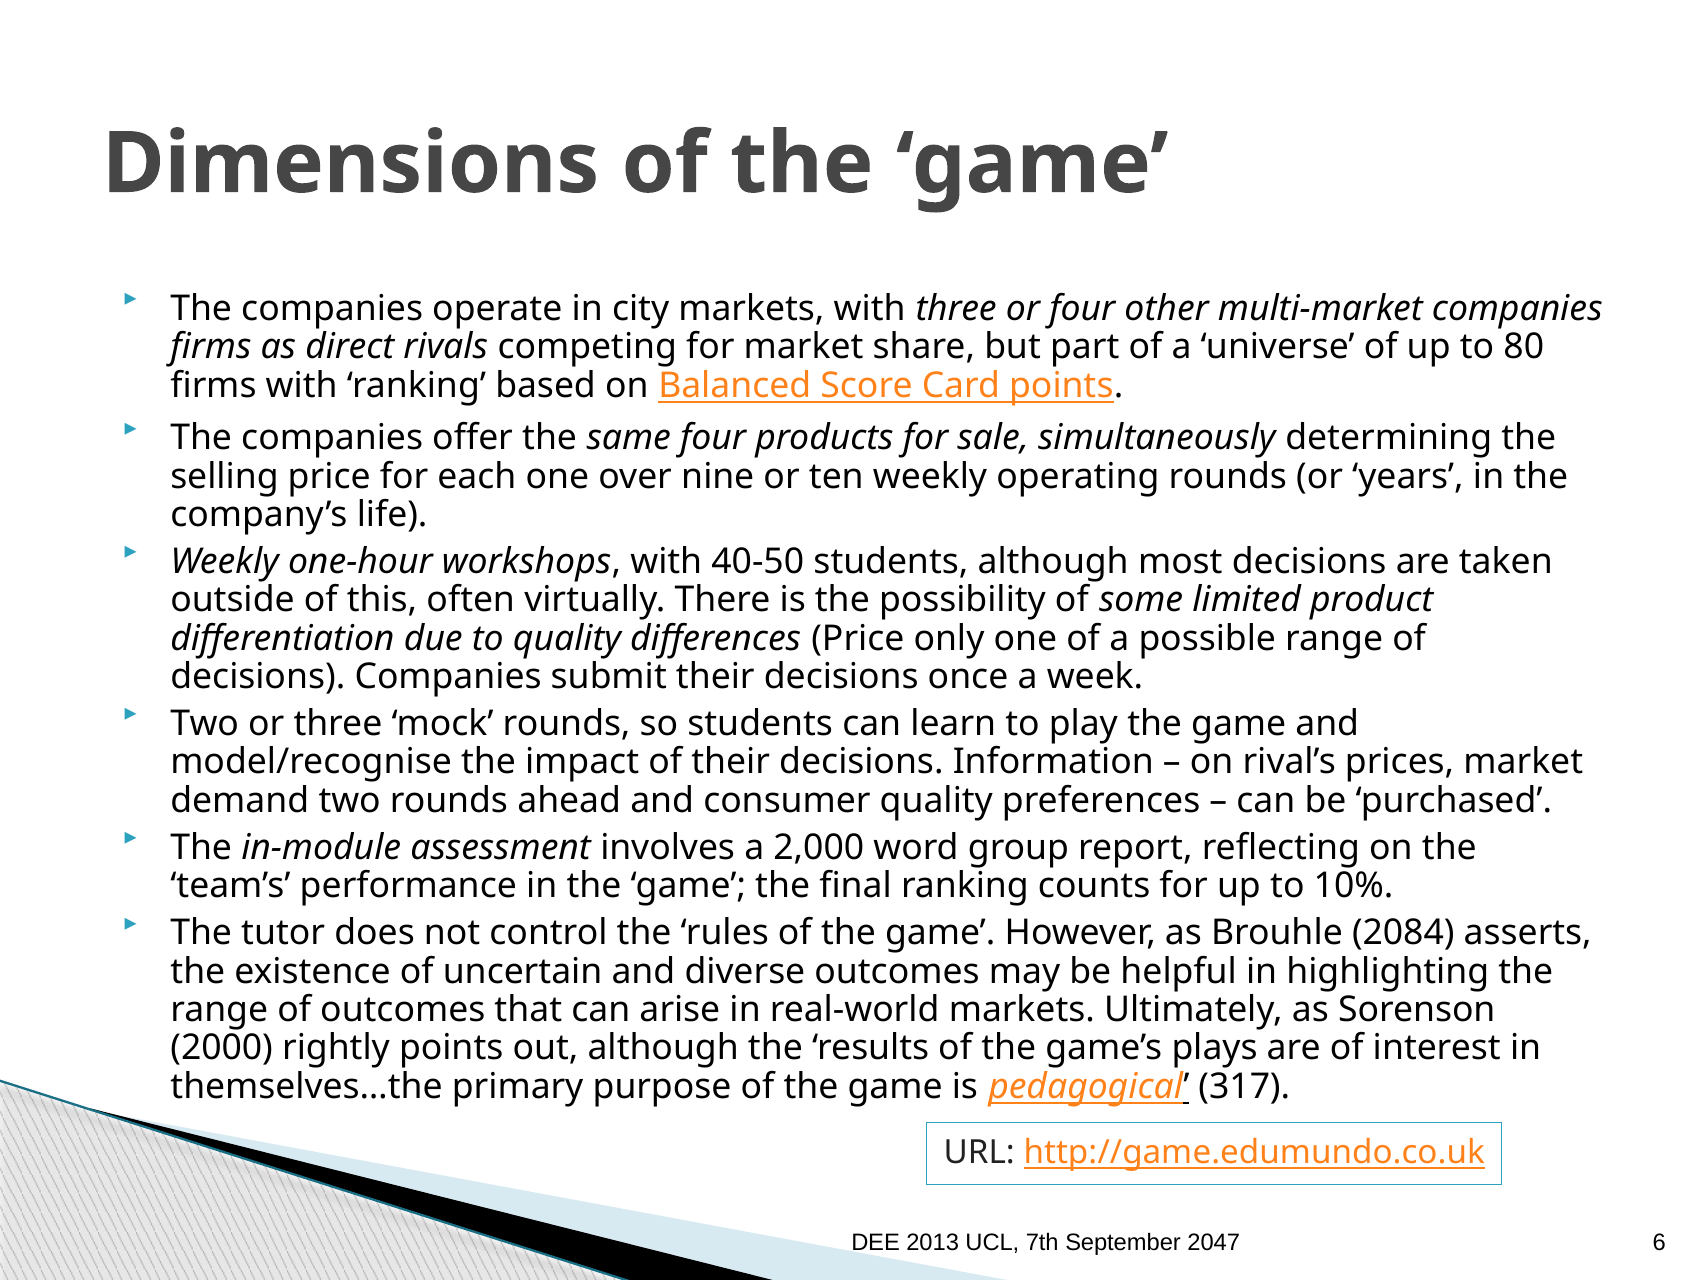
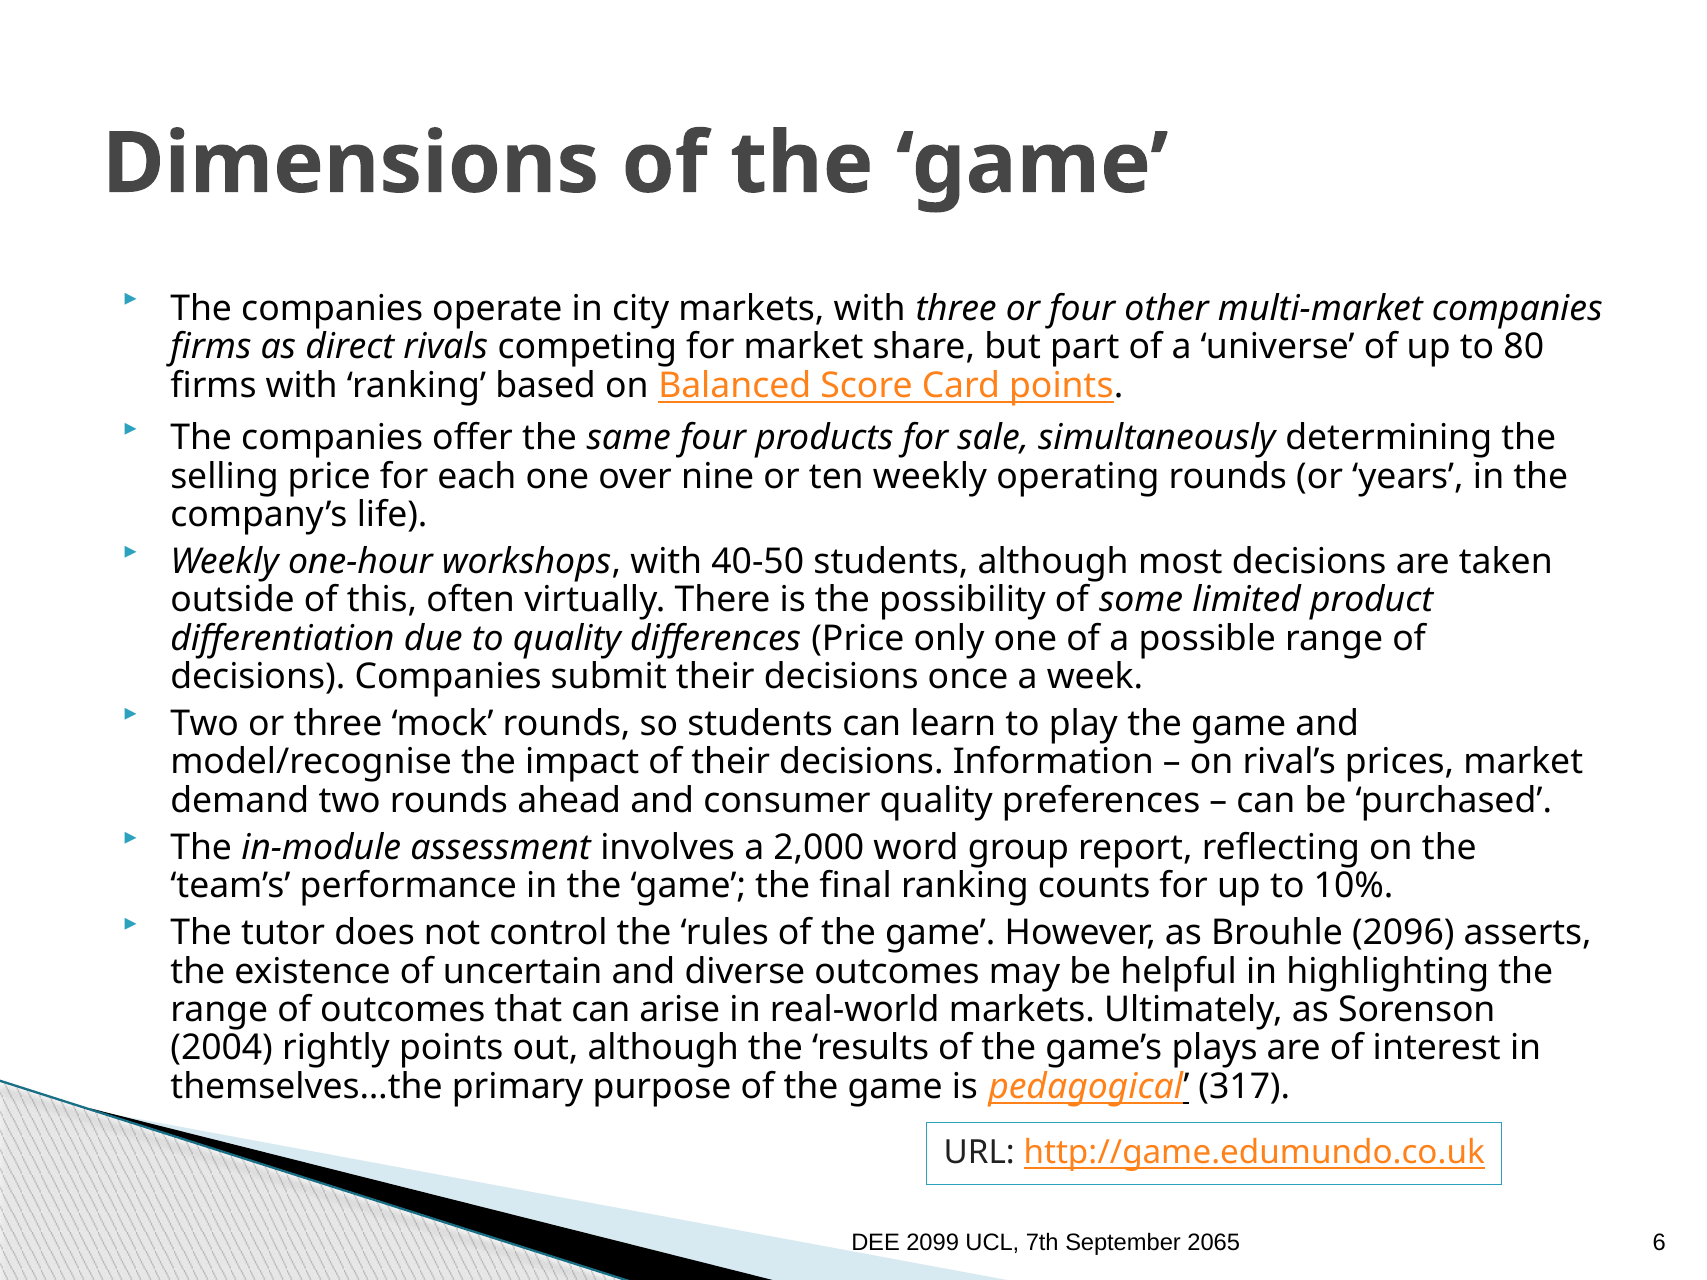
2084: 2084 -> 2096 (1403, 933)
2000: 2000 -> 2004 (222, 1048)
2013: 2013 -> 2099 (933, 1243)
2047: 2047 -> 2065 (1214, 1243)
